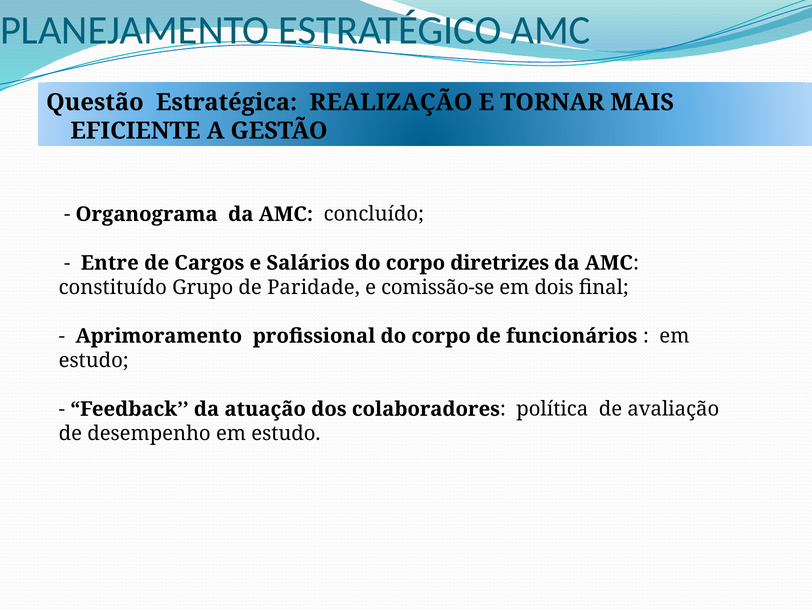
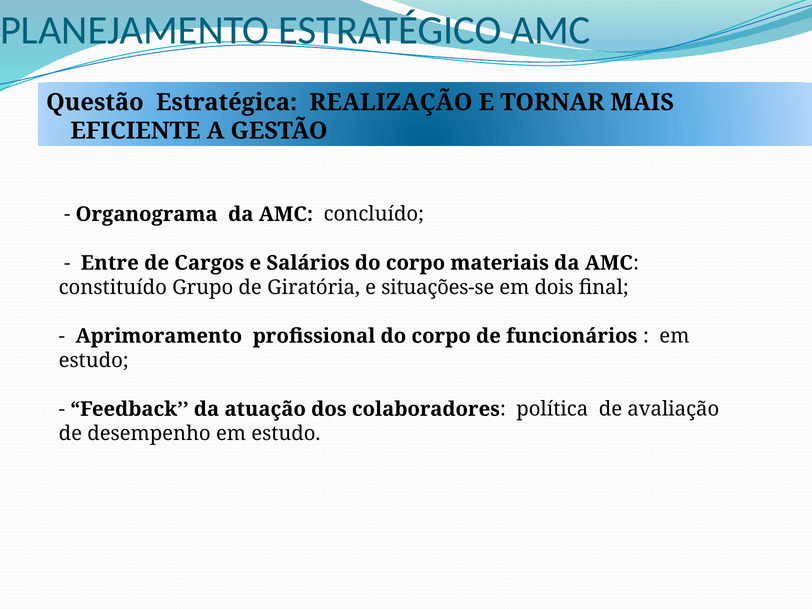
diretrizes: diretrizes -> materiais (500, 263)
Paridade: Paridade -> Giratória (314, 287)
comissão-se: comissão-se -> situações-se (438, 287)
